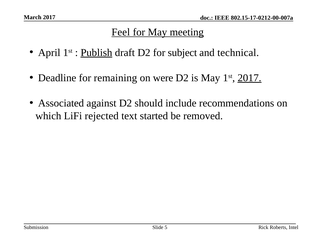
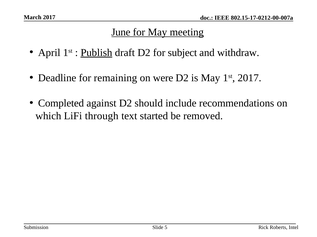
Feel: Feel -> June (121, 32)
technical: technical -> withdraw (238, 53)
2017 underline: present -> none (250, 78)
Associated: Associated -> Completed (61, 103)
rejected: rejected -> through (102, 116)
